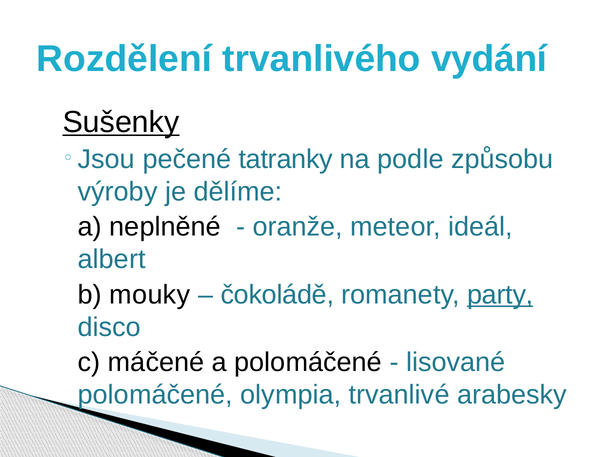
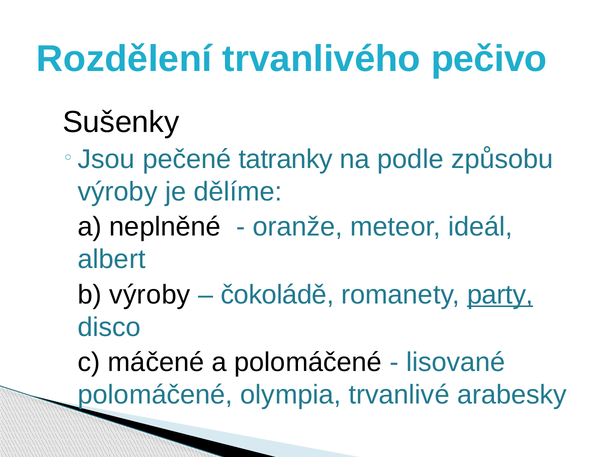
vydání: vydání -> pečivo (489, 59)
Sušenky underline: present -> none (121, 122)
b mouky: mouky -> výroby (150, 295)
